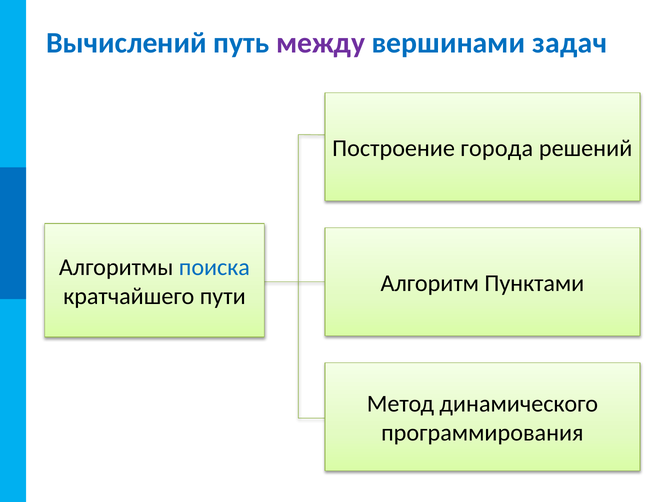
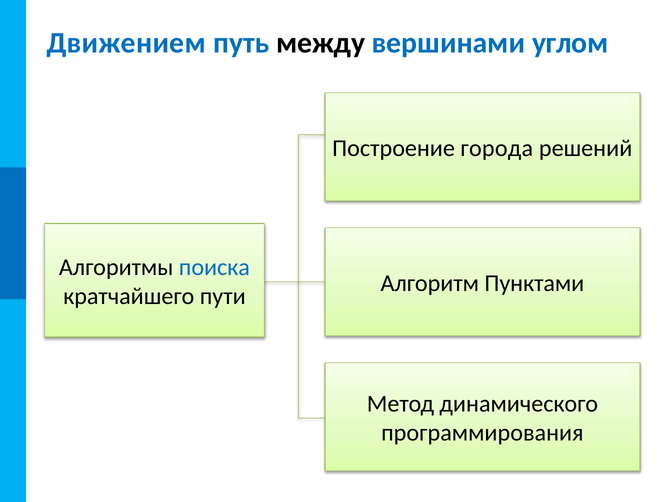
Вычислений: Вычислений -> Движением (126, 43)
между colour: purple -> black (321, 43)
задач: задач -> углом (570, 43)
